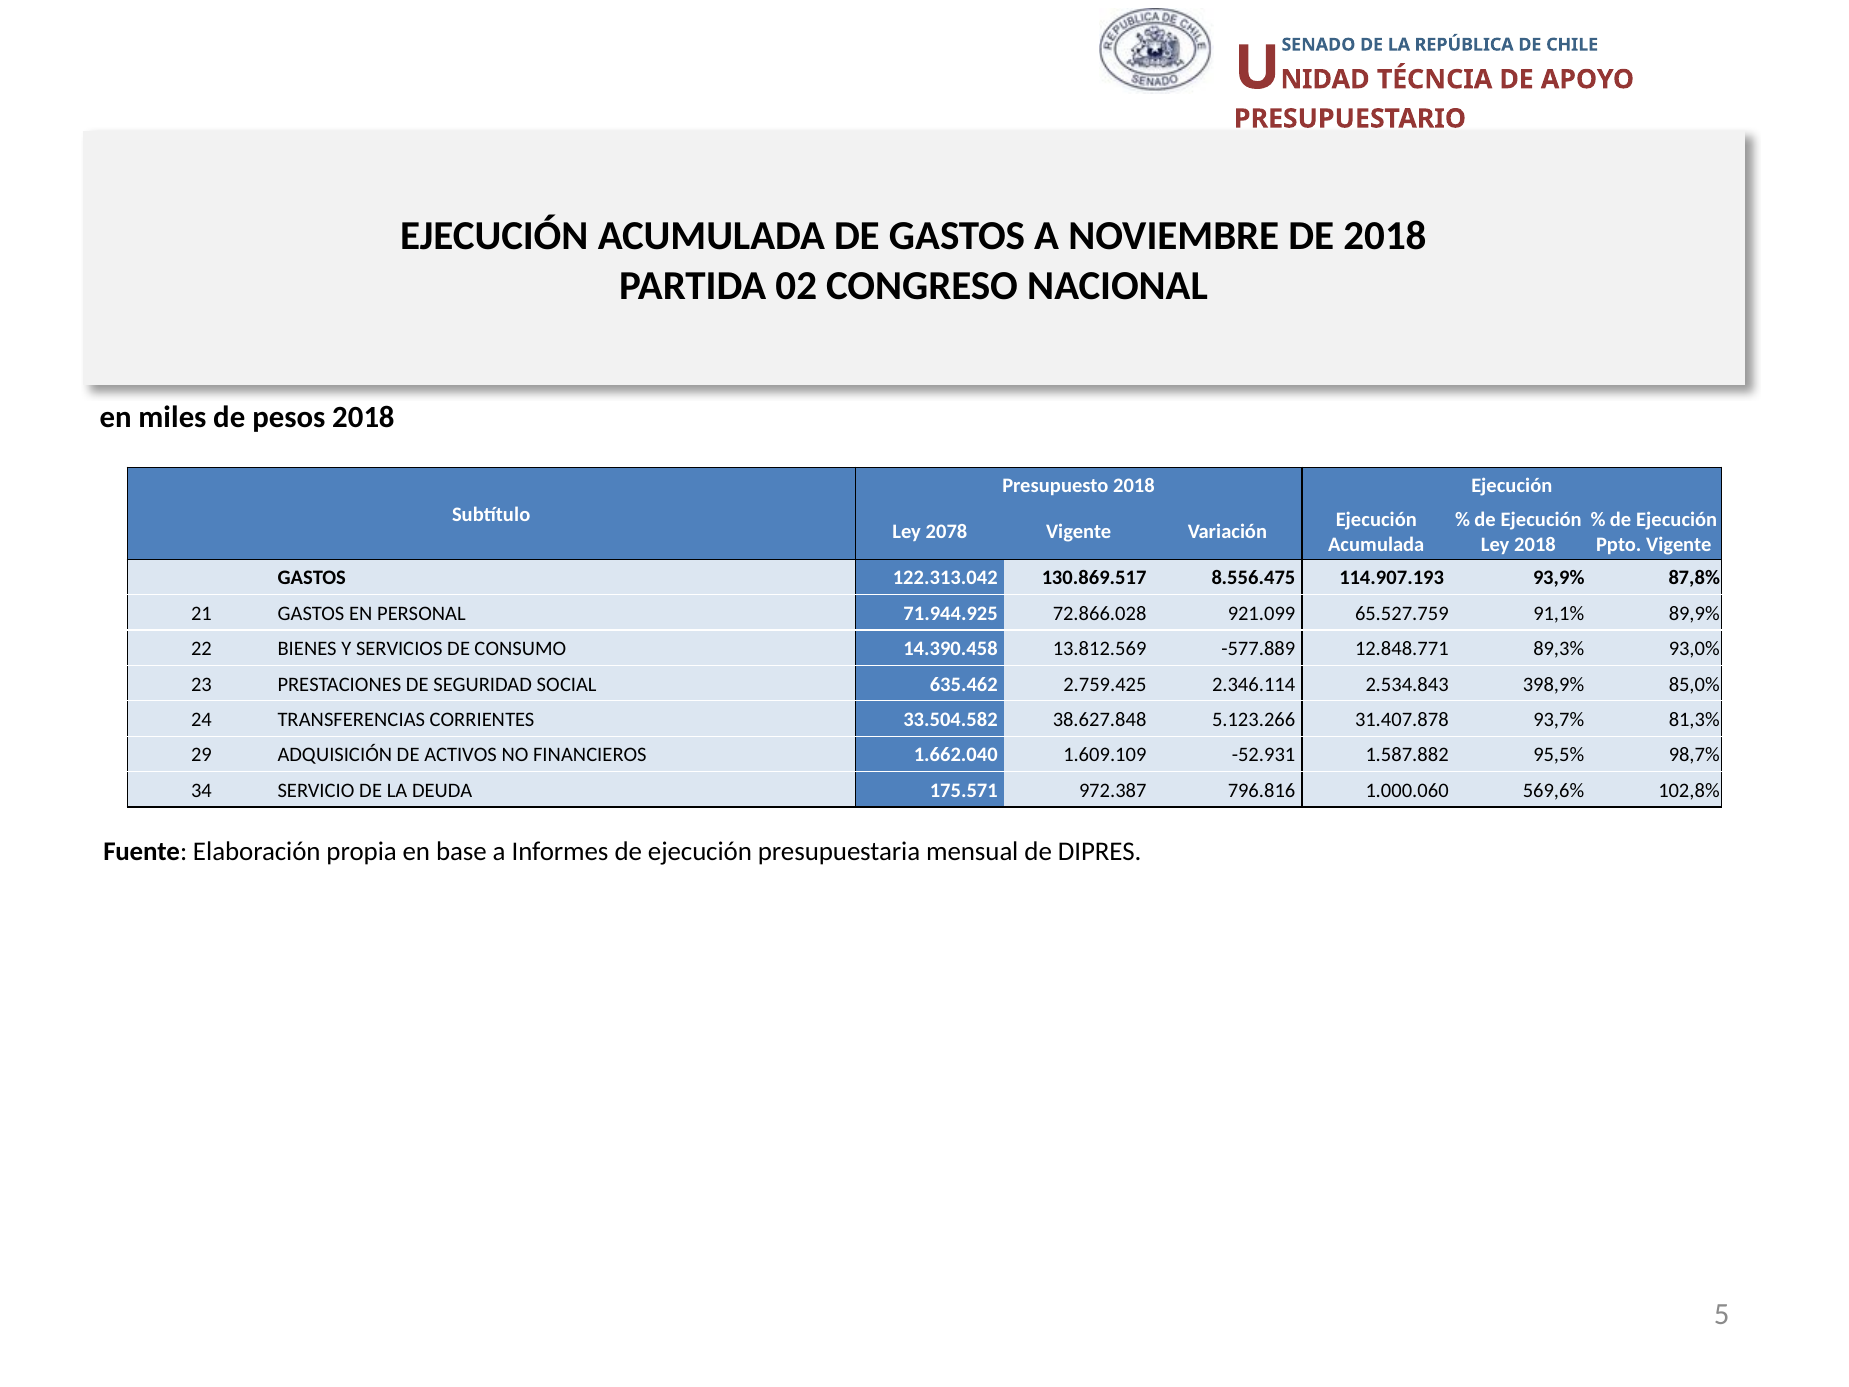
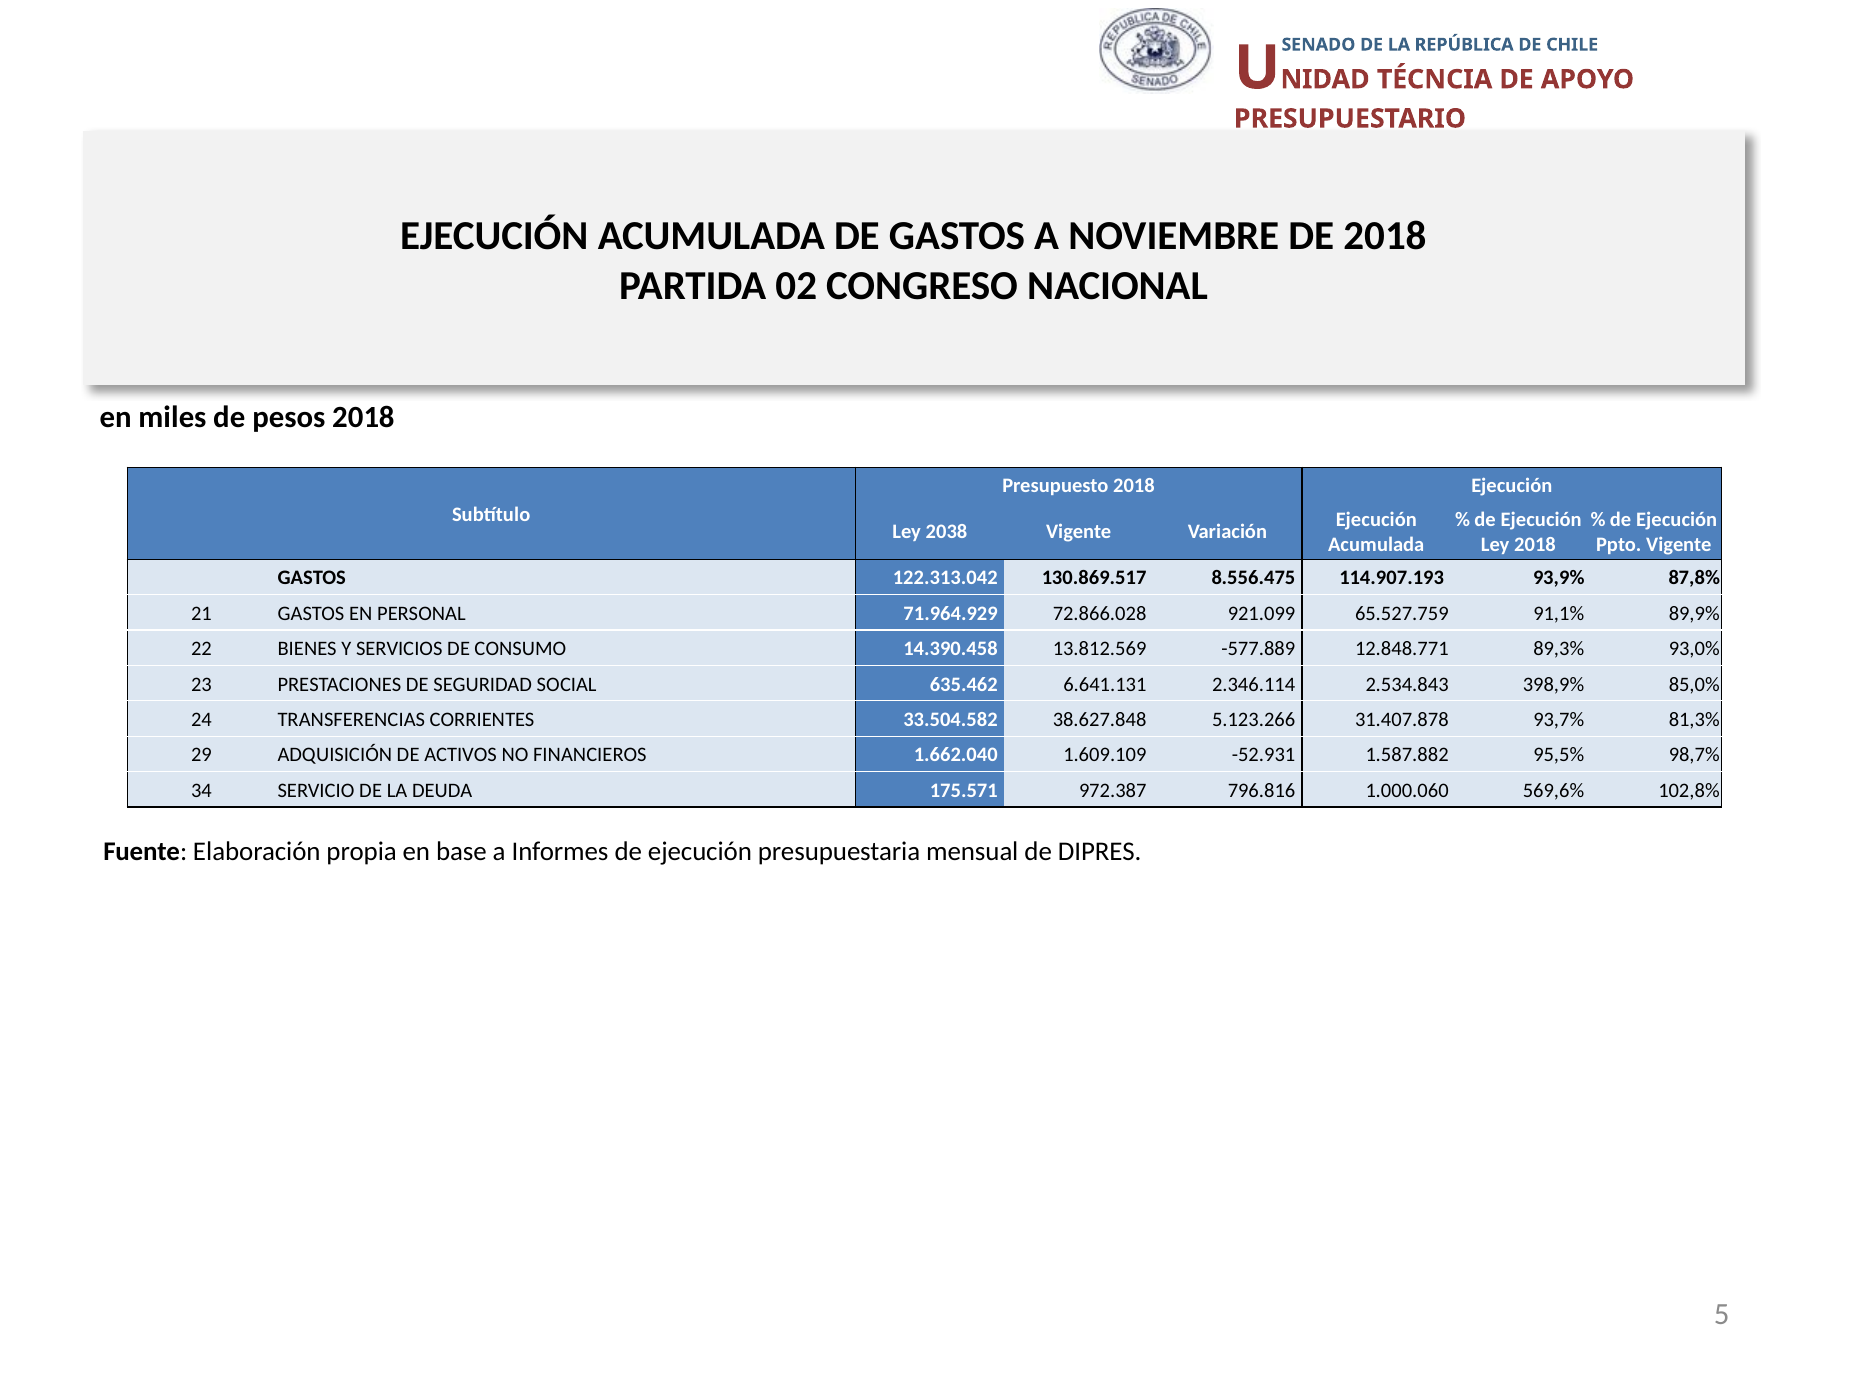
2078: 2078 -> 2038 (946, 532)
71.944.925: 71.944.925 -> 71.964.929 (951, 613)
2.759.425: 2.759.425 -> 6.641.131 (1105, 684)
